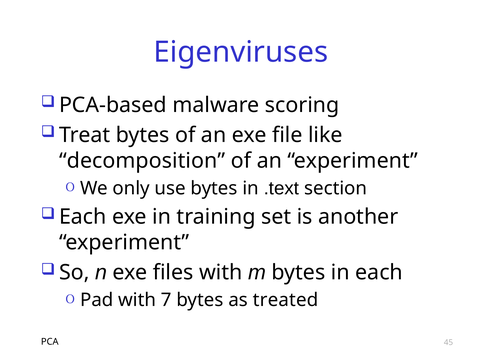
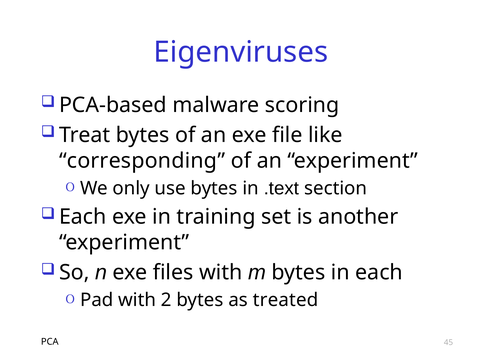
decomposition: decomposition -> corresponding (142, 161)
7: 7 -> 2 (166, 301)
